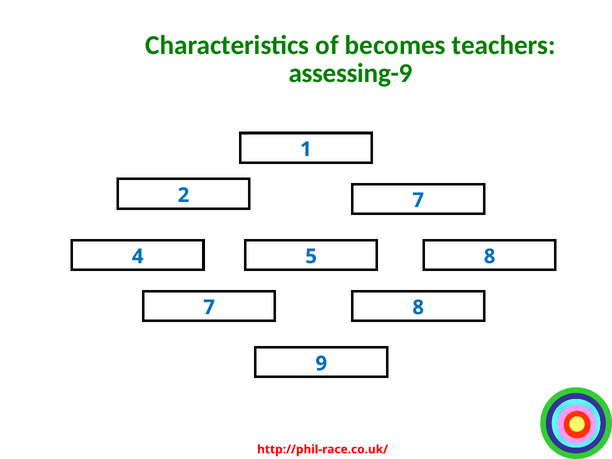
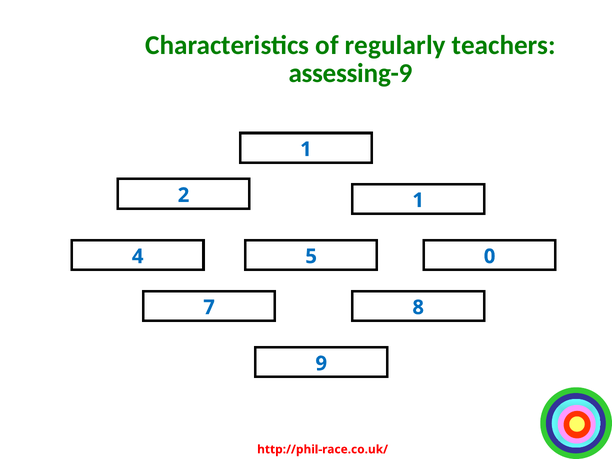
becomes: becomes -> regularly (395, 45)
2 7: 7 -> 1 (418, 200)
5 8: 8 -> 0 (490, 256)
